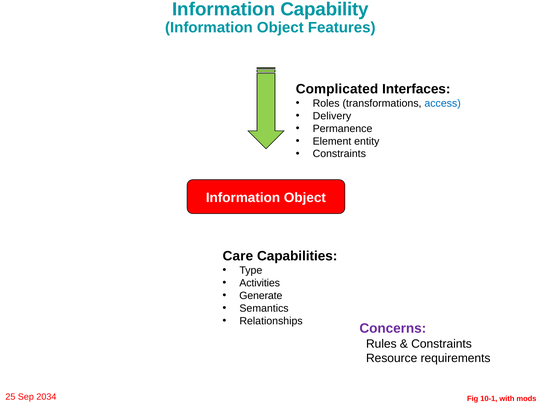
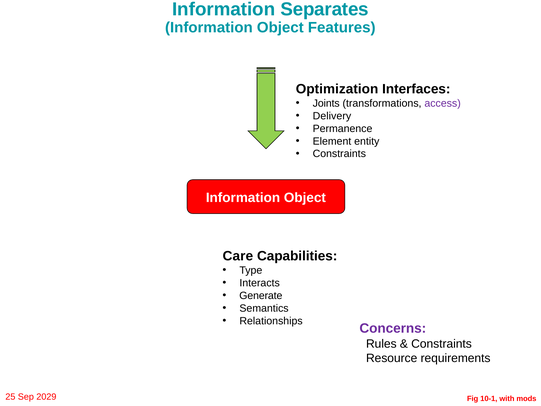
Capability: Capability -> Separates (325, 9)
Complicated: Complicated -> Optimization (337, 89)
Roles: Roles -> Joints (326, 103)
access colour: blue -> purple (443, 103)
Activities: Activities -> Interacts (260, 283)
2034: 2034 -> 2029 (46, 396)
